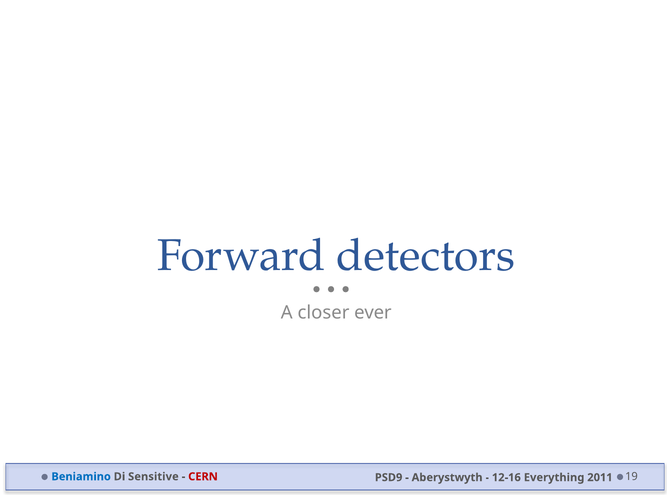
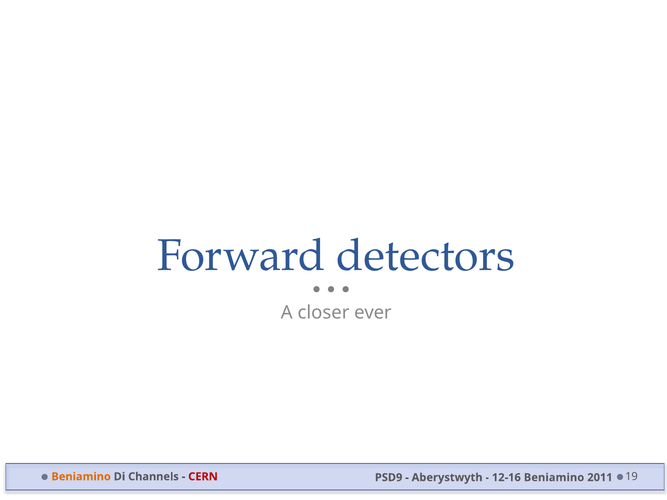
Beniamino colour: blue -> orange (81, 477)
Sensitive: Sensitive -> Channels (153, 477)
12-16 Everything: Everything -> Beniamino (554, 478)
